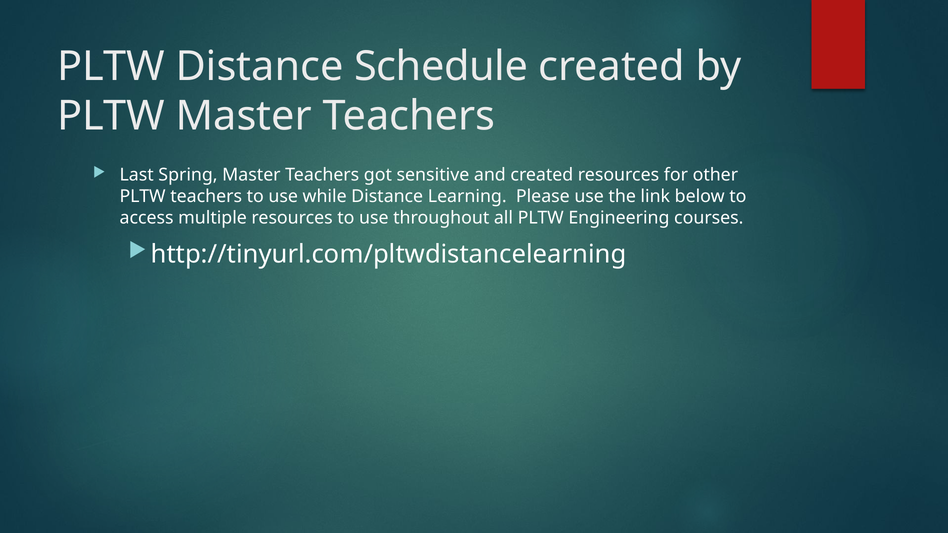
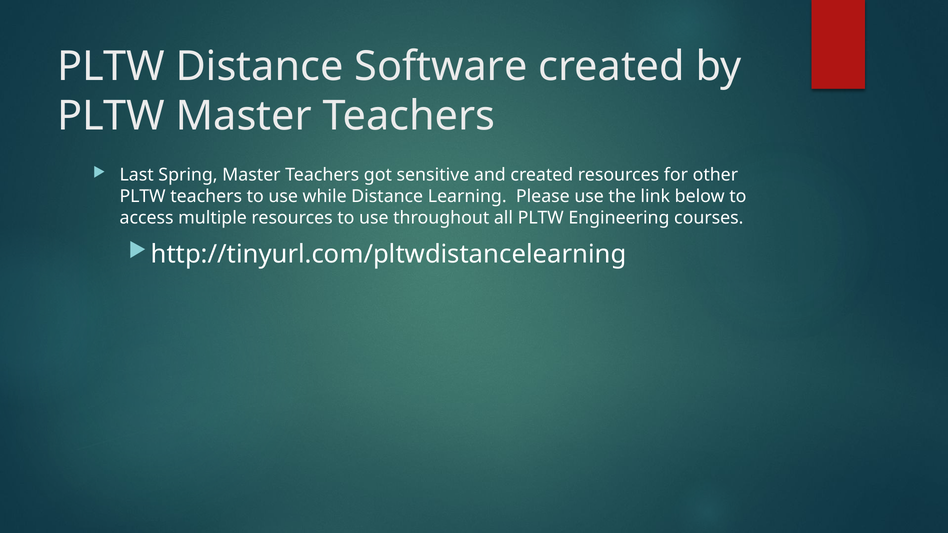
Schedule: Schedule -> Software (441, 67)
